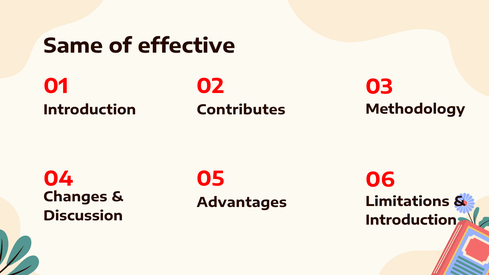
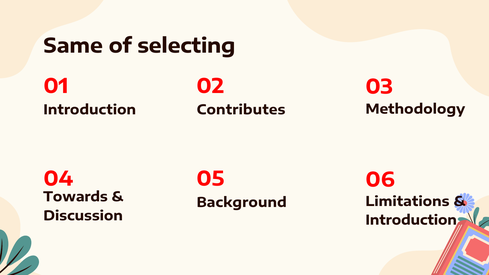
effective: effective -> selecting (187, 46)
Changes: Changes -> Towards (75, 197)
Advantages: Advantages -> Background (242, 203)
